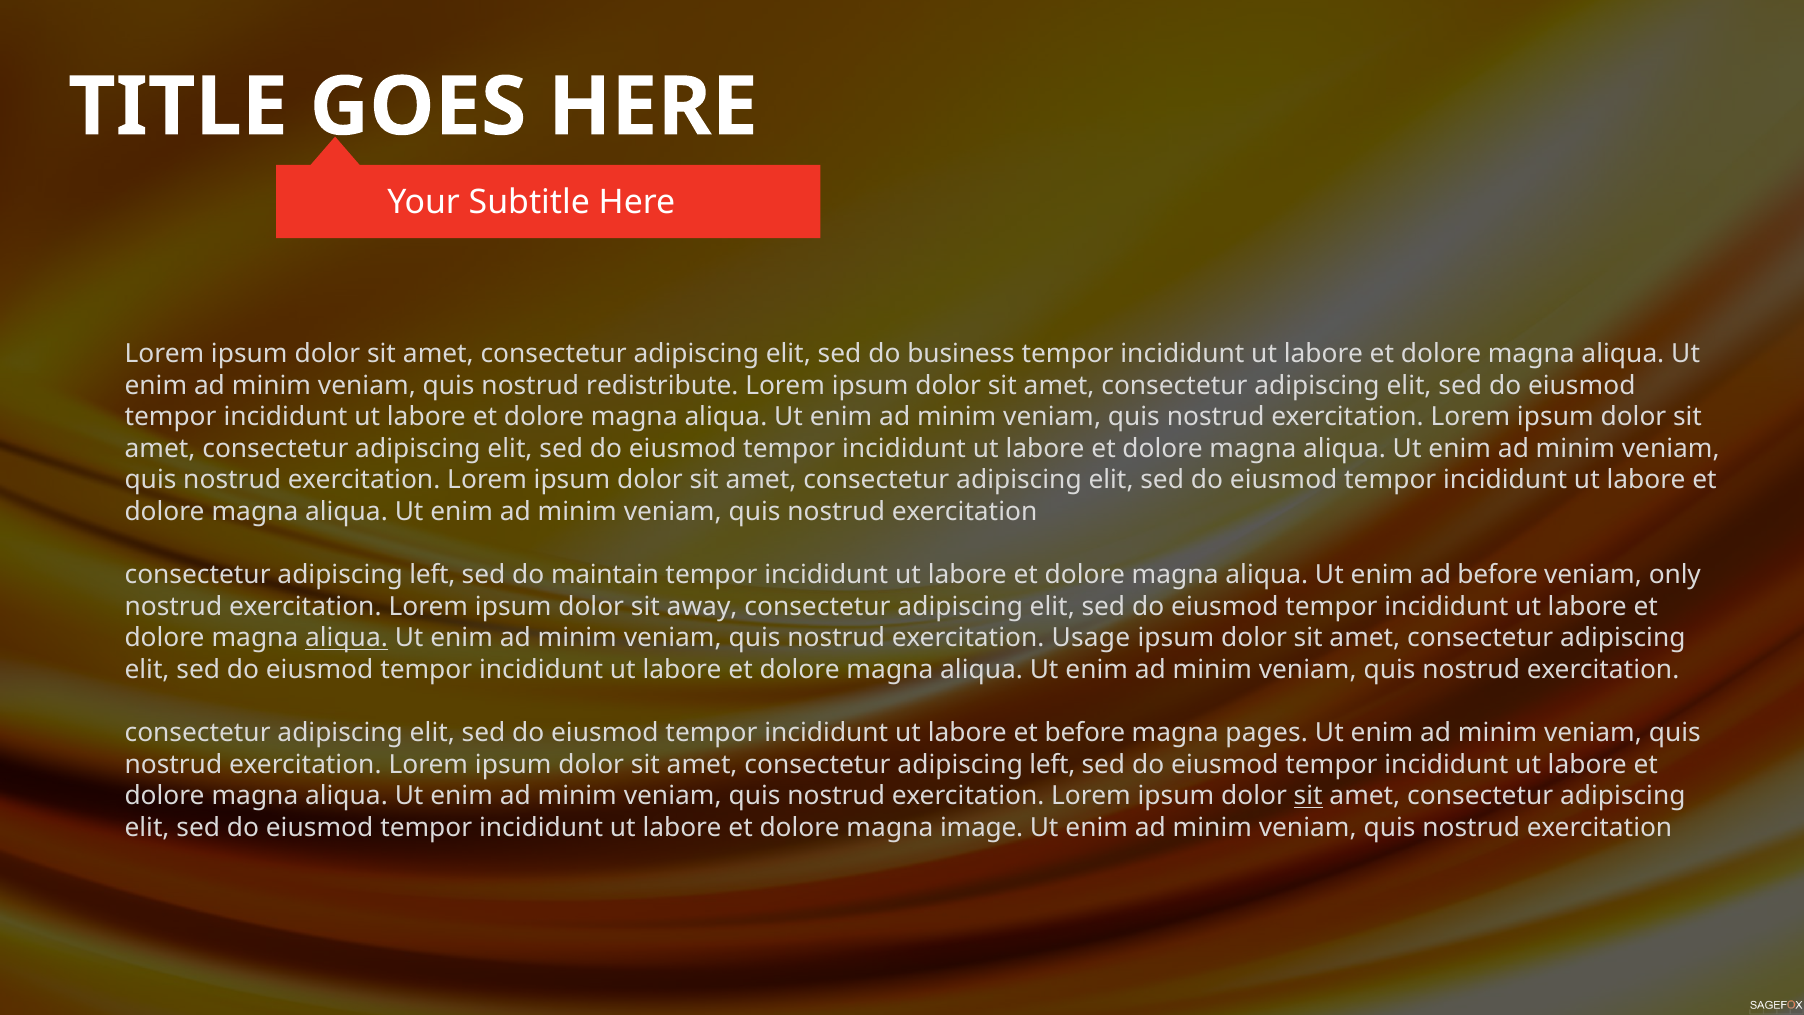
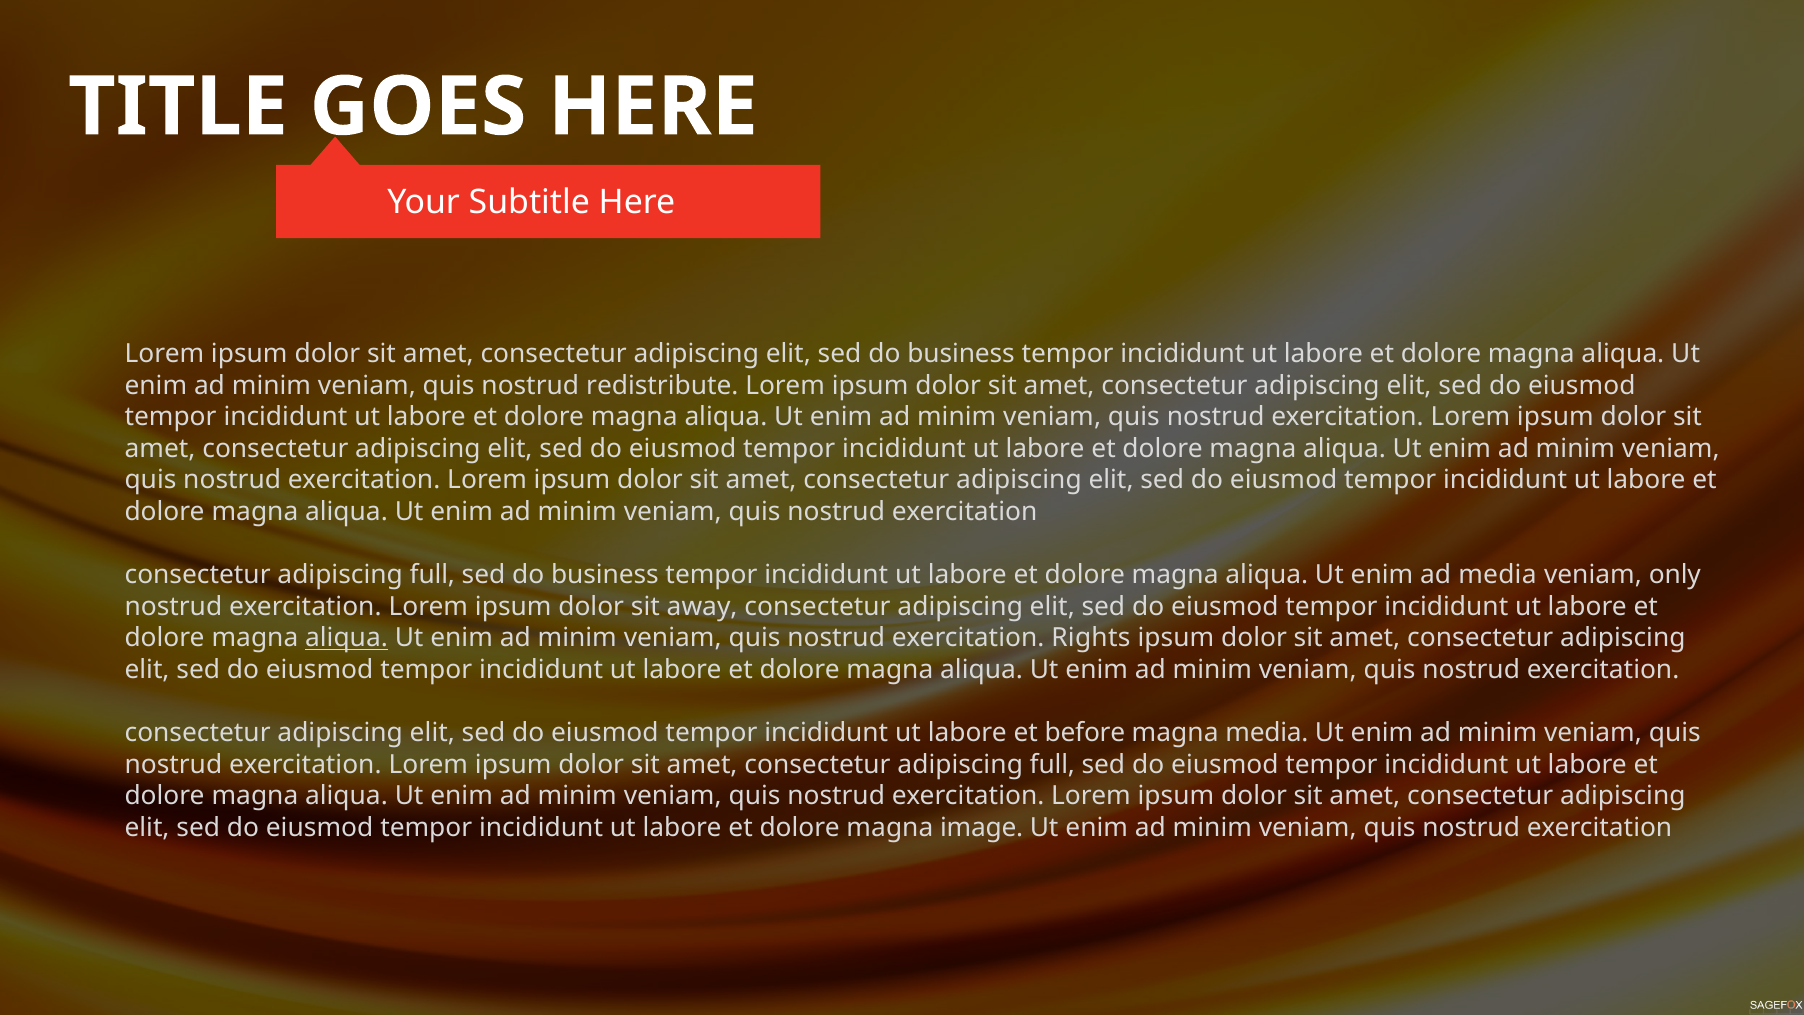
left: left -> full (432, 575)
maintain: maintain -> business (605, 575)
ad before: before -> media (1497, 575)
Usage: Usage -> Rights (1091, 638)
magna pages: pages -> media (1267, 733)
amet consectetur adipiscing left: left -> full (1052, 764)
sit underline: present -> none (1308, 796)
